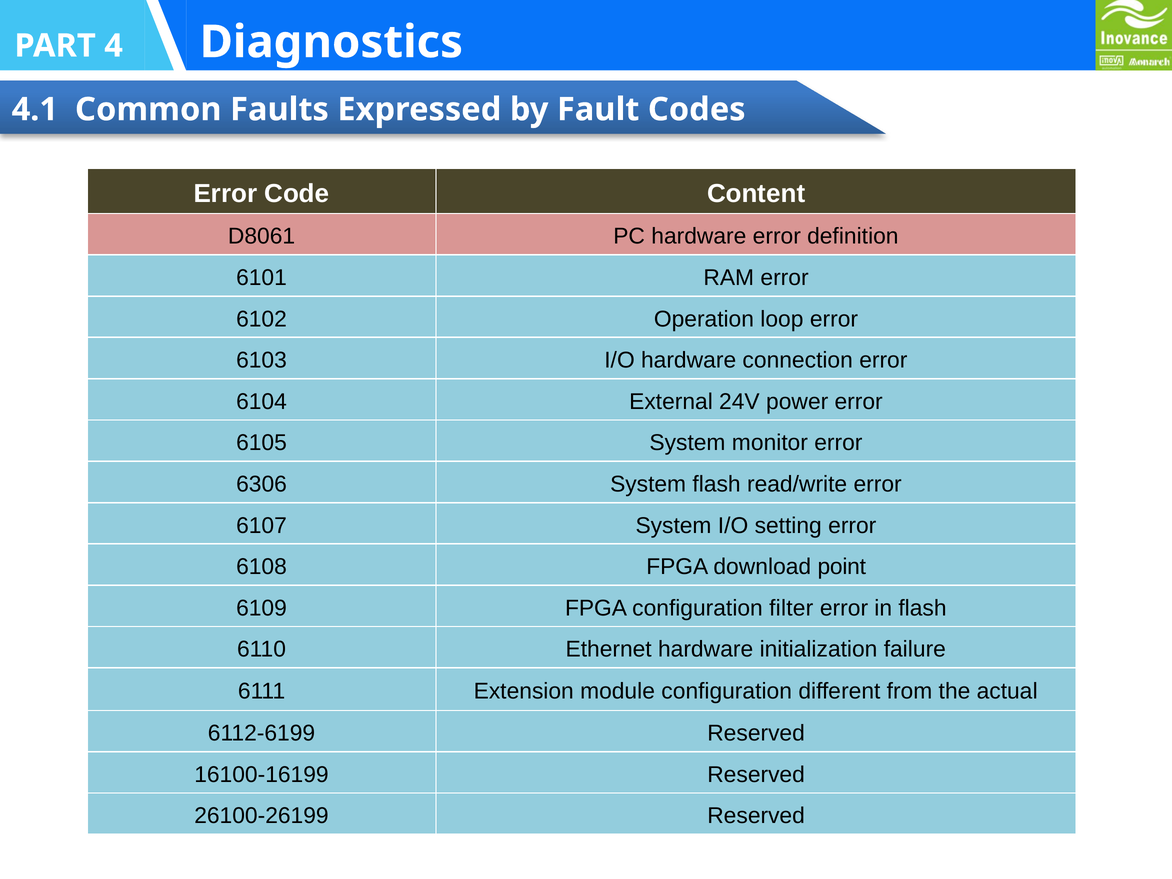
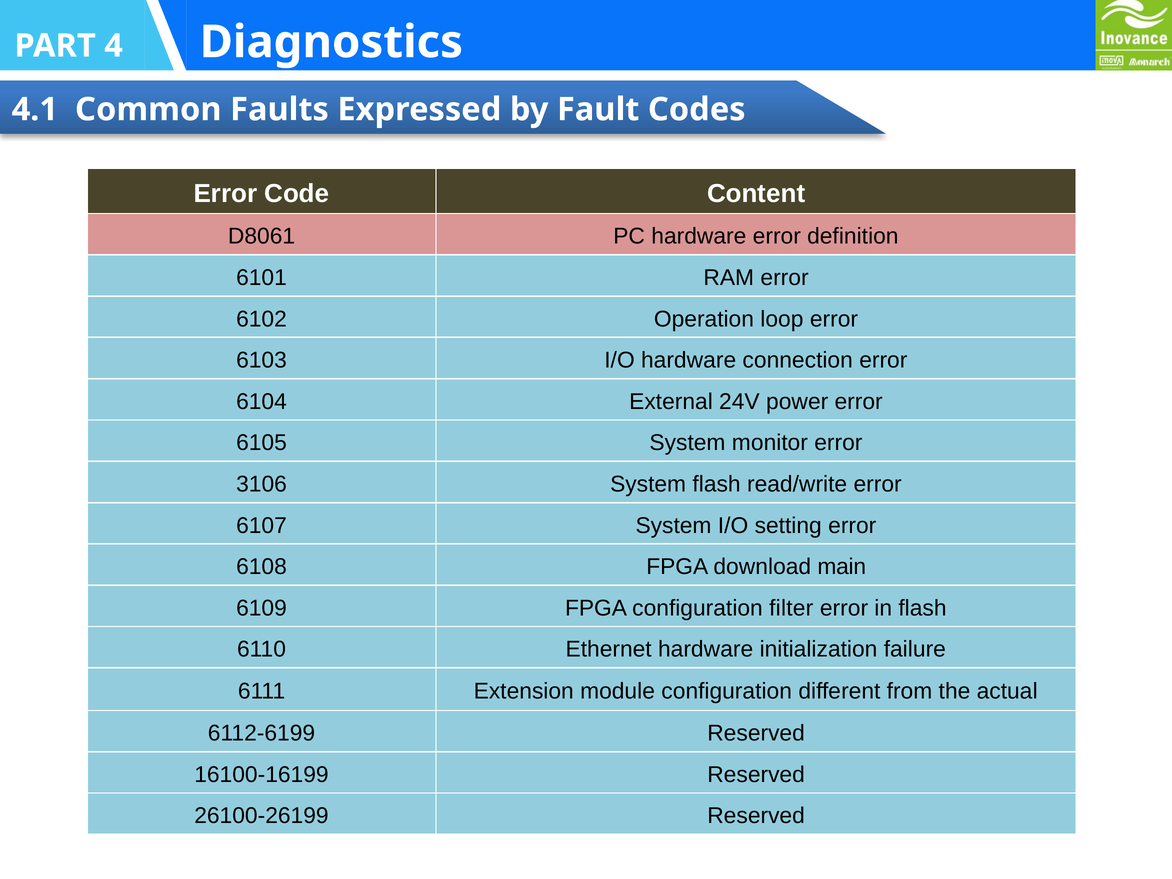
6306: 6306 -> 3106 (262, 484)
point: point -> main (842, 567)
